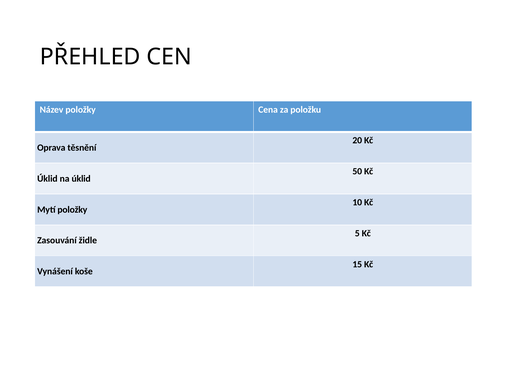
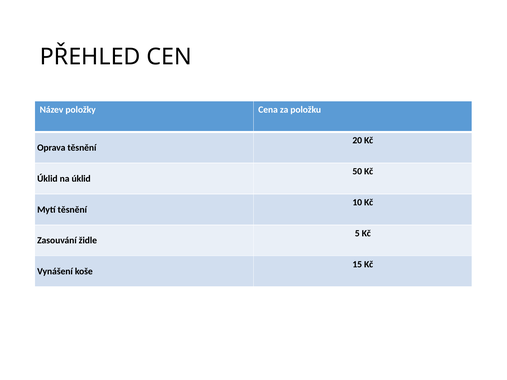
Mytí položky: položky -> těsnění (72, 210)
